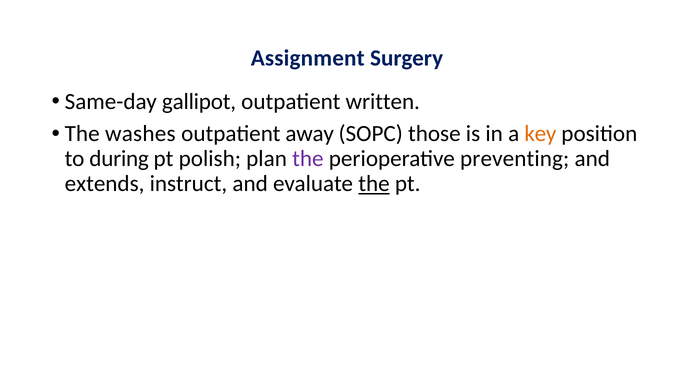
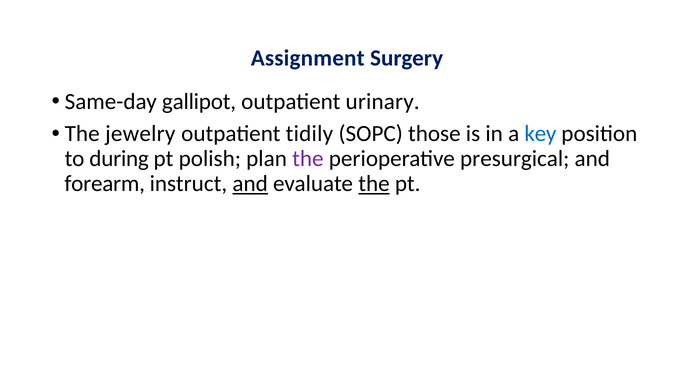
written: written -> urinary (383, 102)
washes: washes -> jewelry (140, 134)
away: away -> tidily (309, 134)
key colour: orange -> blue (540, 134)
preventing: preventing -> presurgical (515, 159)
extends: extends -> forearm (105, 184)
and underline: none -> present (250, 184)
